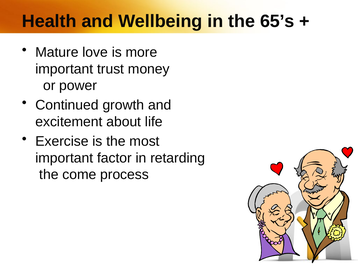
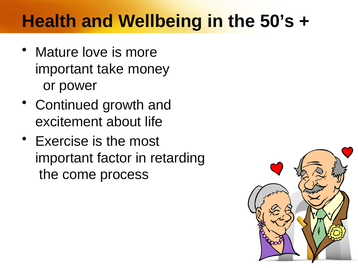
65’s: 65’s -> 50’s (277, 21)
trust: trust -> take (111, 69)
